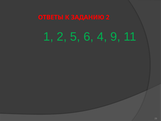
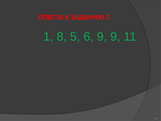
1 2: 2 -> 8 (62, 37)
6 4: 4 -> 9 (102, 37)
